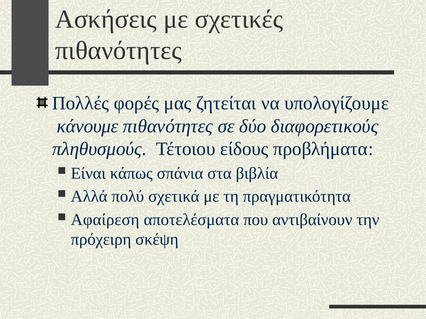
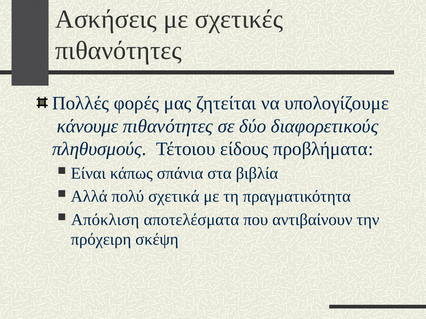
Αφαίρεση: Αφαίρεση -> Απόκλιση (105, 220)
